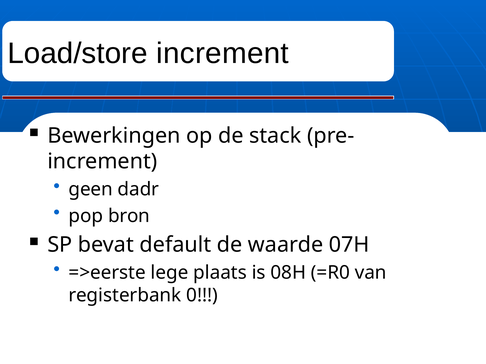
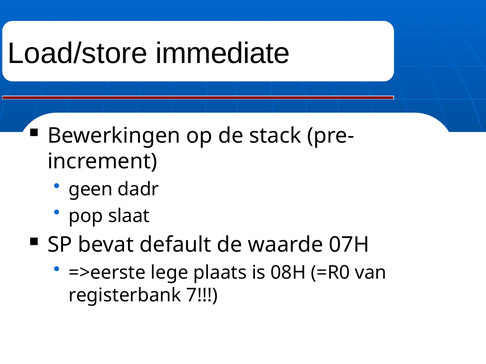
Load/store increment: increment -> immediate (223, 53)
bron: bron -> slaat (129, 216)
0: 0 -> 7 (202, 296)
